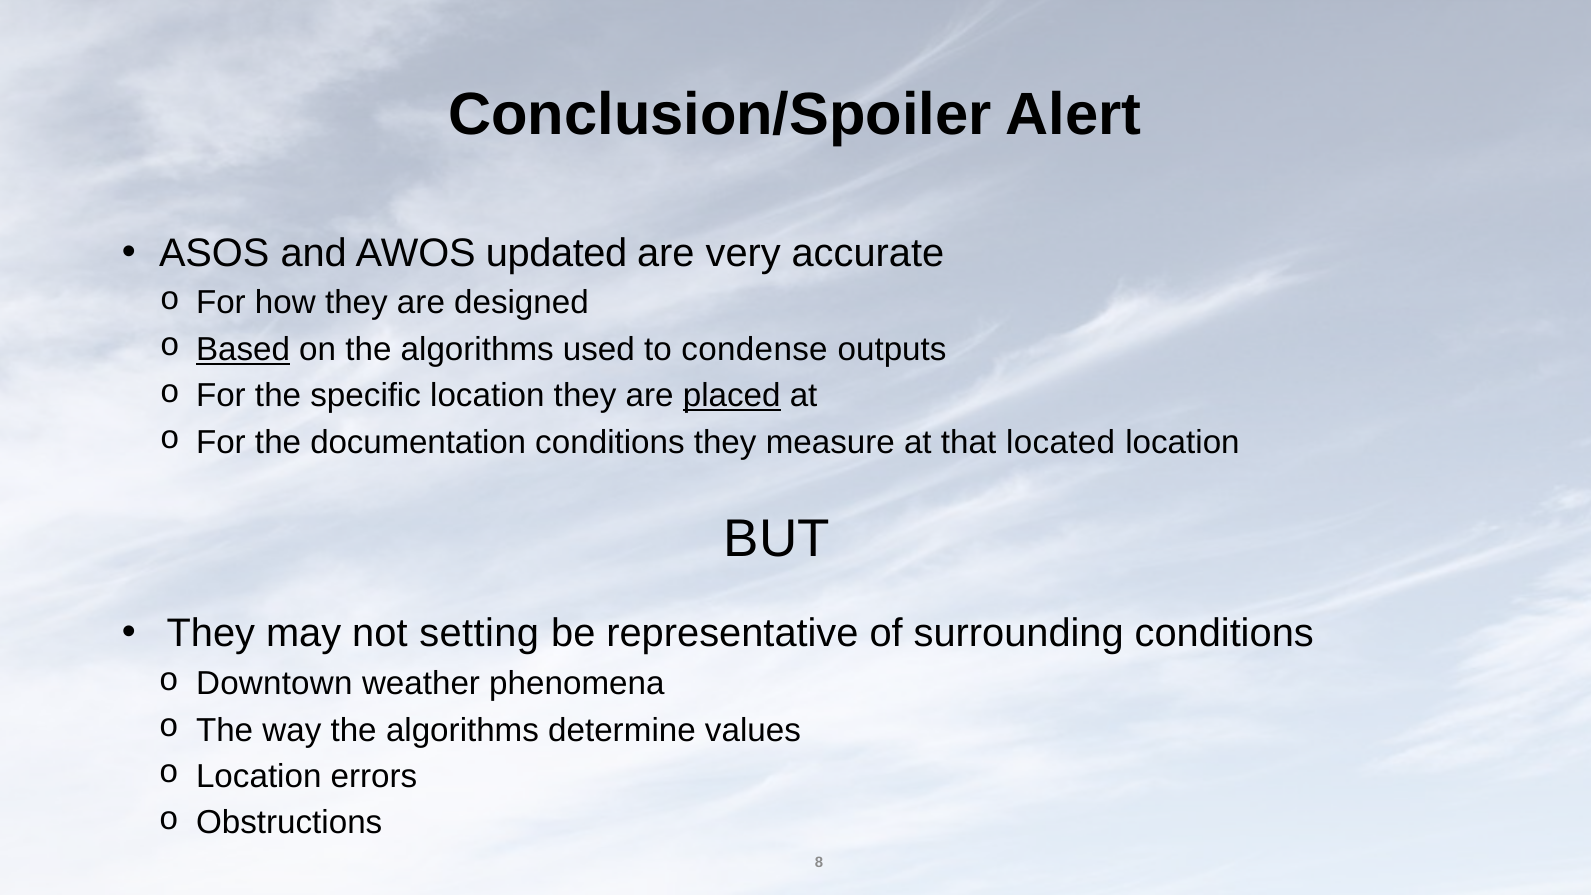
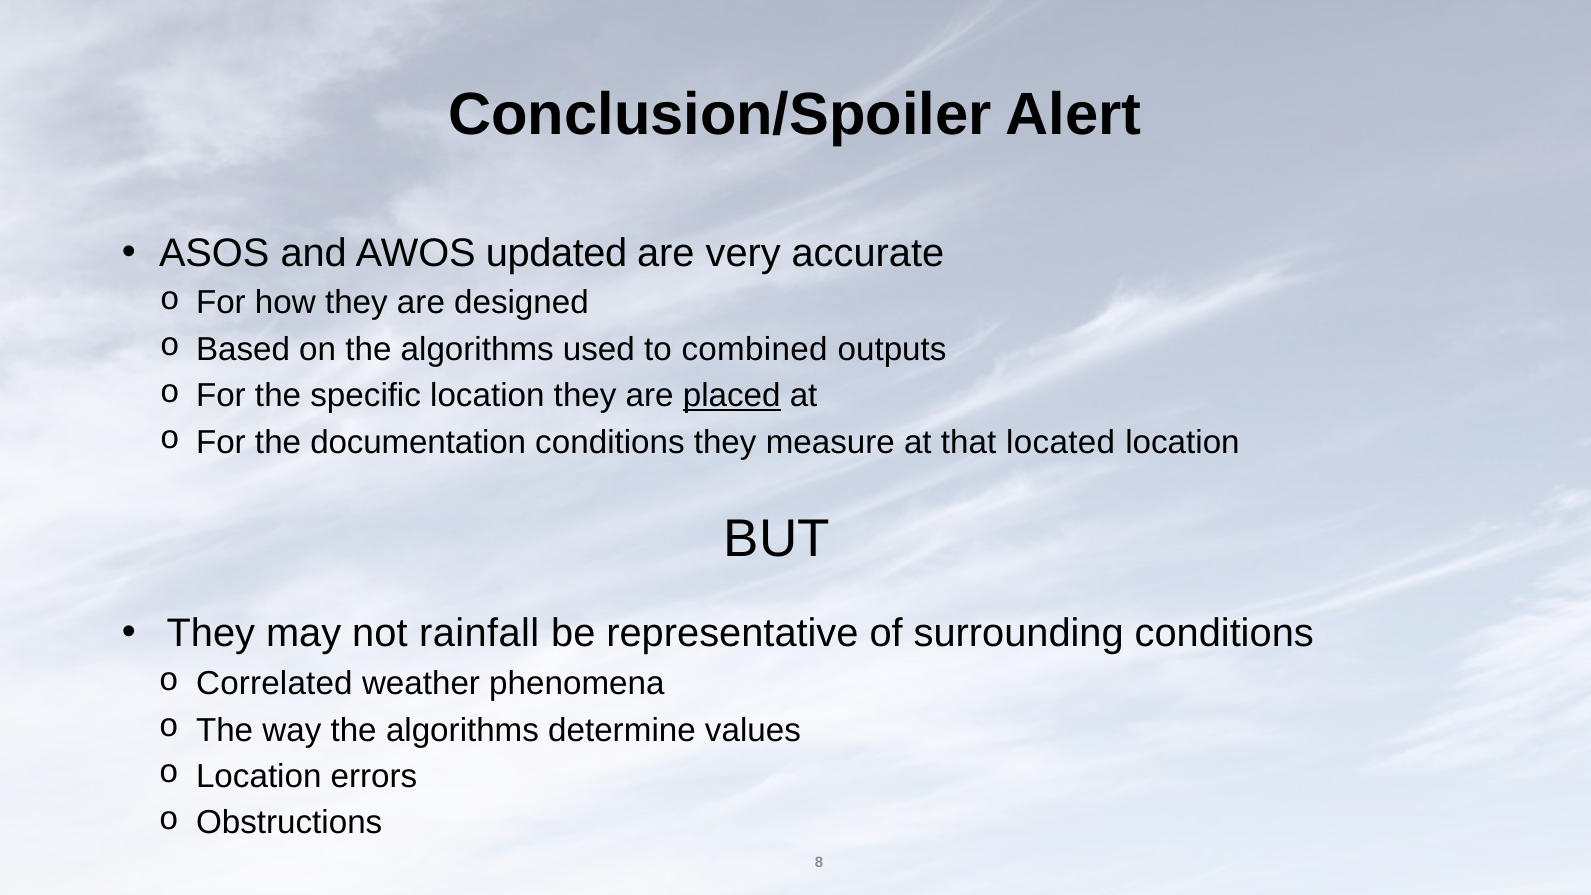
Based underline: present -> none (243, 349)
condense: condense -> combined (755, 349)
setting: setting -> rainfall (479, 634)
Downtown: Downtown -> Correlated (274, 684)
